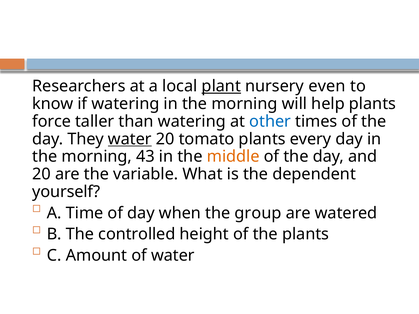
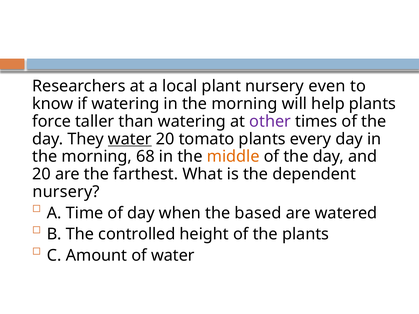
plant underline: present -> none (221, 86)
other colour: blue -> purple (270, 122)
43: 43 -> 68 (145, 157)
variable: variable -> farthest (146, 174)
yourself: yourself -> nursery (66, 192)
group: group -> based (258, 213)
